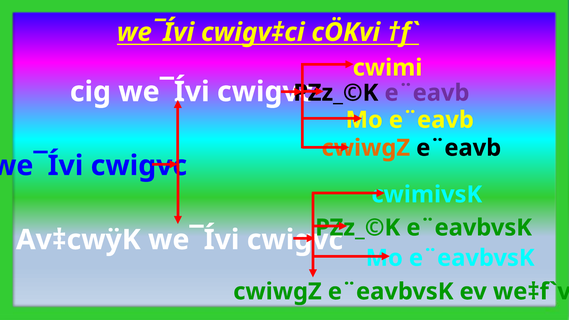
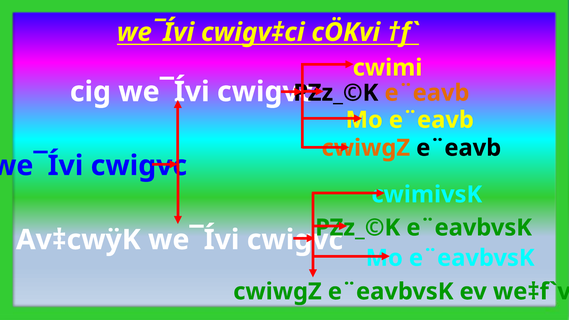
e¨eavb colour: purple -> orange (427, 93)
